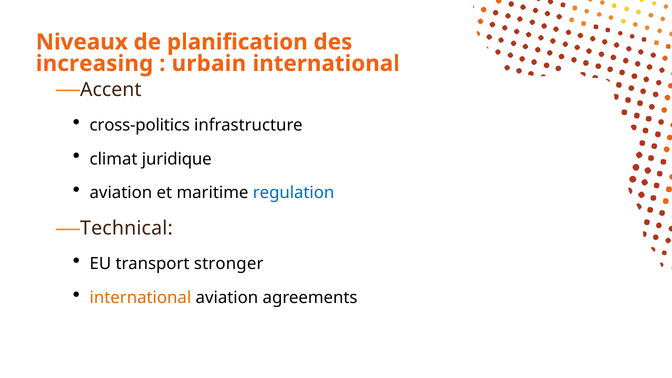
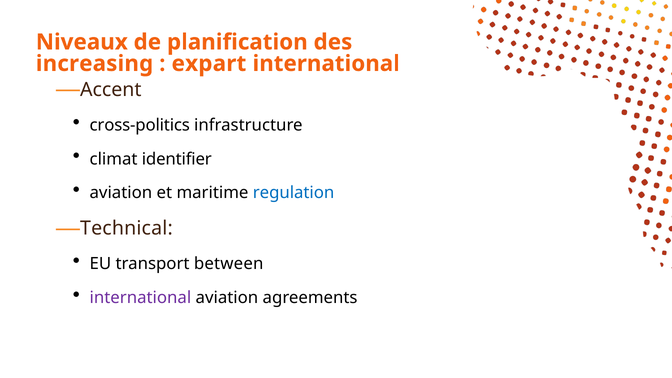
urbain: urbain -> expart (209, 64)
juridique: juridique -> identifier (177, 159)
stronger: stronger -> between (229, 264)
international colour: orange -> purple (140, 298)
